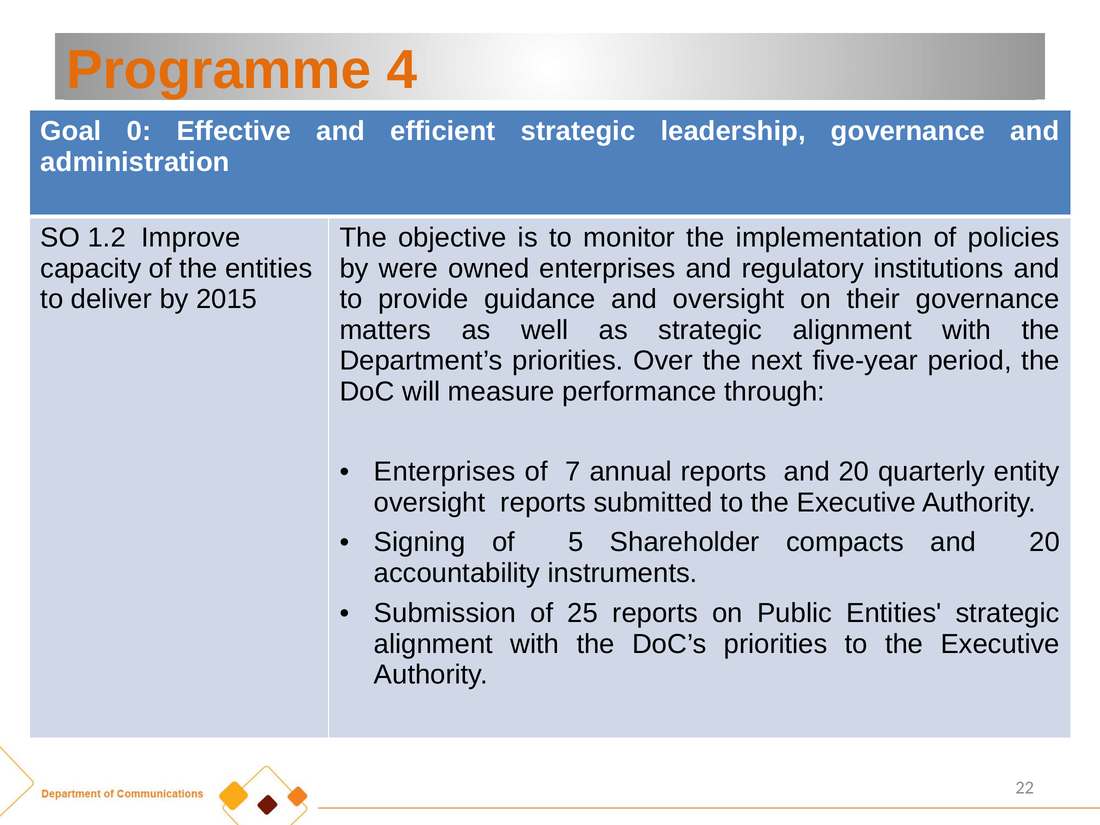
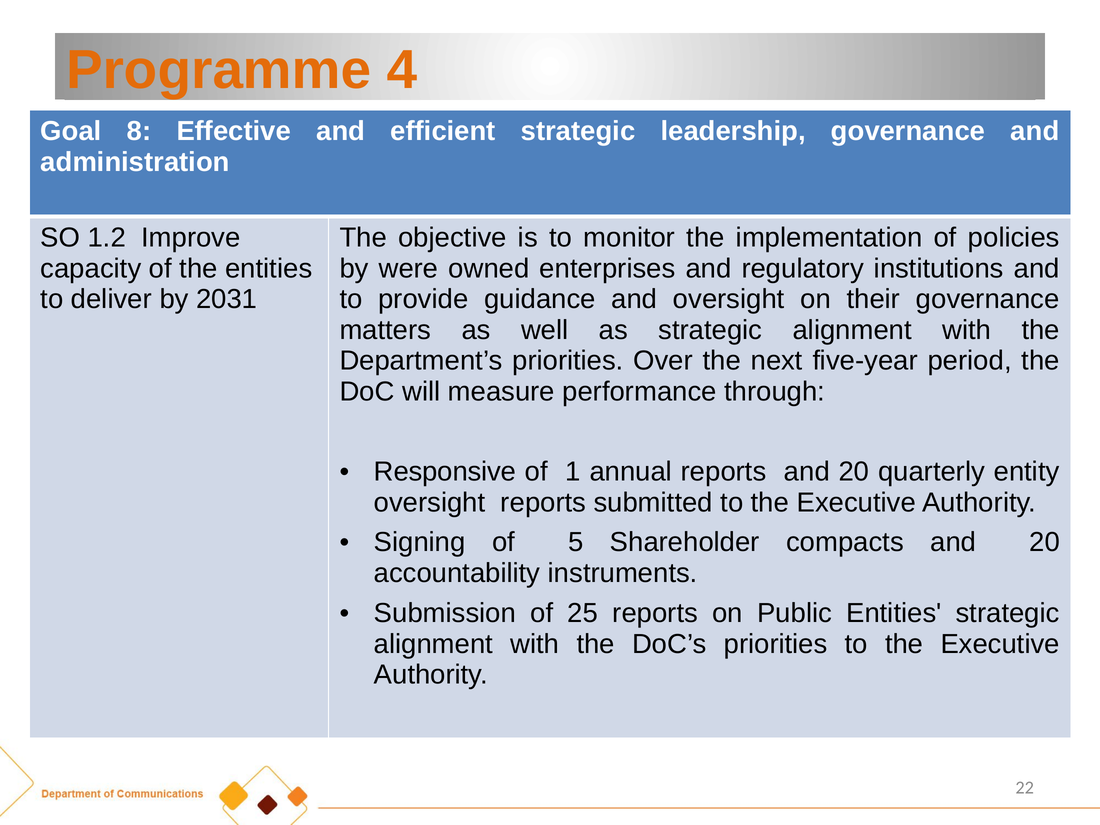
0: 0 -> 8 (139, 131)
2015: 2015 -> 2031 (227, 299)
Enterprises: Enterprises -> Responsive (445, 472)
7: 7 -> 1 (573, 472)
